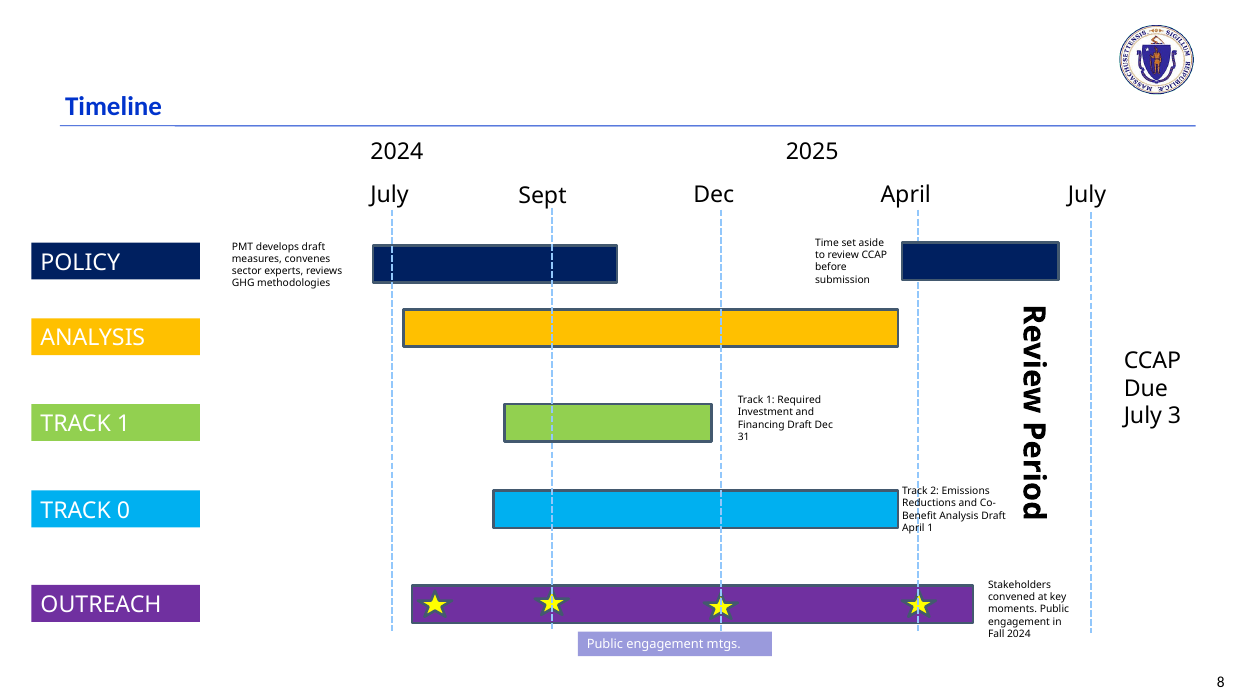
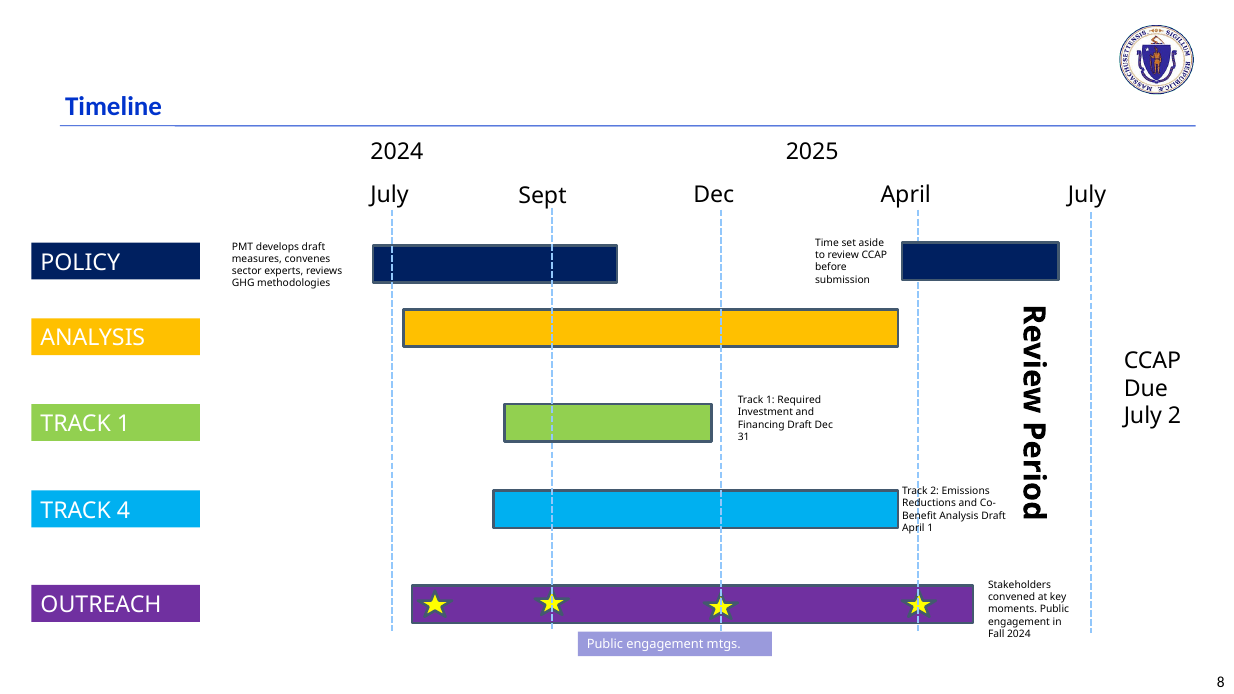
July 3: 3 -> 2 (1175, 416)
0: 0 -> 4 (124, 511)
